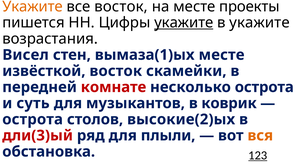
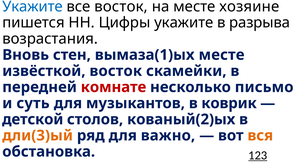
Укажите colour: orange -> blue (32, 6)
проекты: проекты -> хозяине (249, 6)
укажите underline: present -> none (184, 23)
в укажите: укажите -> разрыва (260, 23)
Висел: Висел -> Вновь (26, 55)
несколько острота: острота -> письмо (264, 87)
острота: острота -> детской (33, 120)
высокие(2)ых: высокие(2)ых -> кованый(2)ых (181, 120)
дли(3)ый colour: red -> orange (38, 136)
плыли: плыли -> важно (168, 136)
